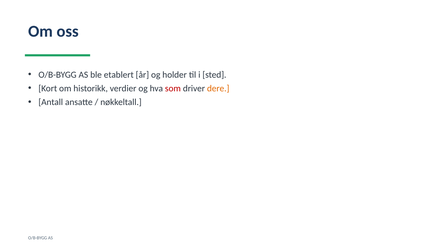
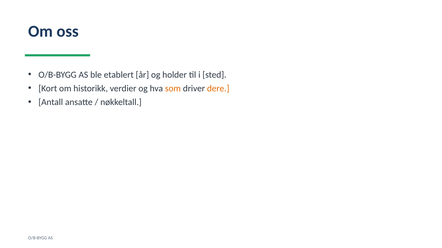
som colour: red -> orange (173, 89)
